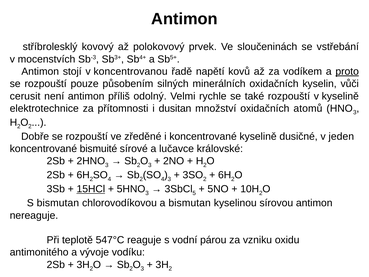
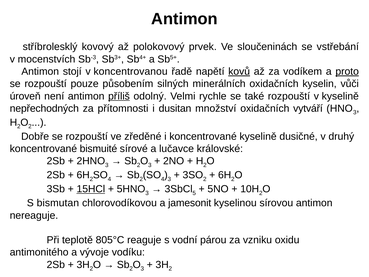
kovů underline: none -> present (239, 71)
cerusit: cerusit -> úroveň (25, 96)
příliš underline: none -> present (119, 96)
elektrotechnice: elektrotechnice -> nepřechodných (44, 108)
atomů: atomů -> vytváří (308, 108)
jeden: jeden -> druhý (341, 136)
a bismutan: bismutan -> jamesonit (190, 203)
547°C: 547°C -> 805°C (110, 240)
